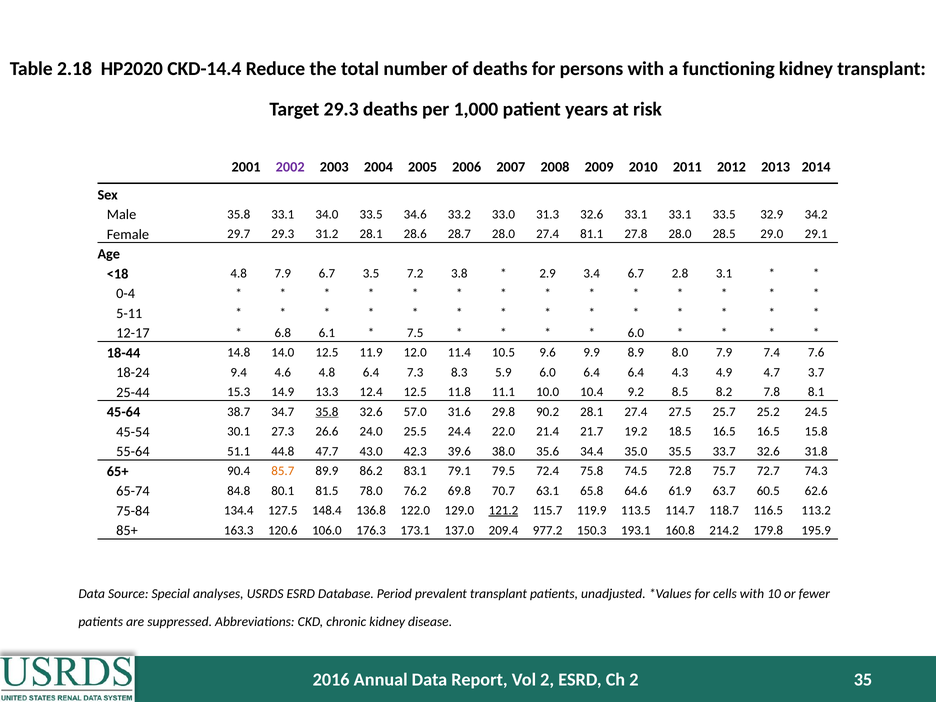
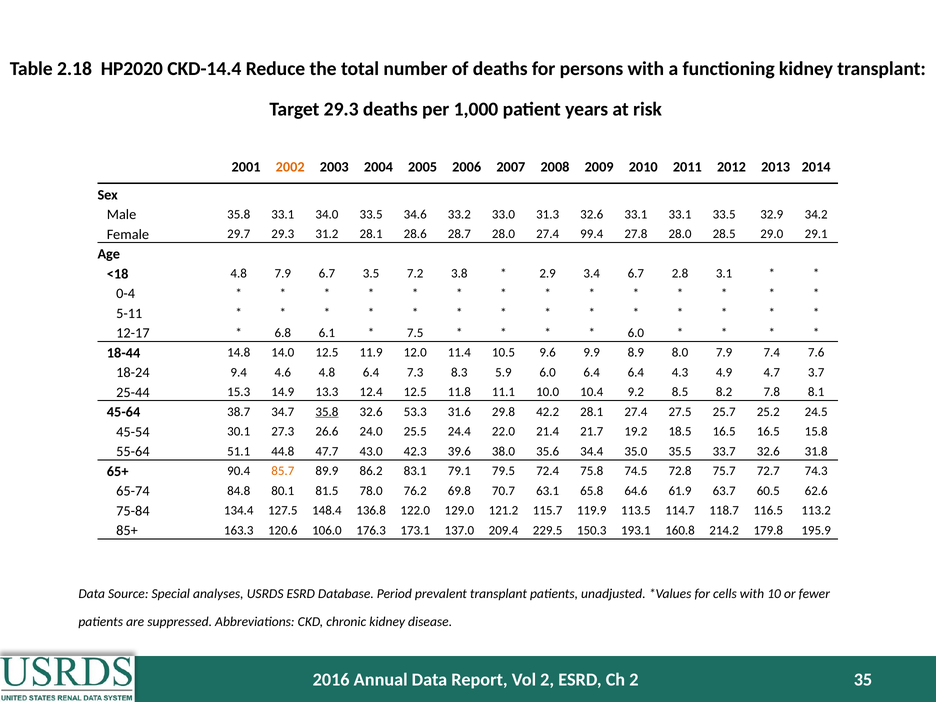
2002 colour: purple -> orange (290, 167)
81.1: 81.1 -> 99.4 (592, 234)
57.0: 57.0 -> 53.3 (415, 412)
90.2: 90.2 -> 42.2 (548, 412)
121.2 underline: present -> none (503, 511)
977.2: 977.2 -> 229.5 (548, 530)
